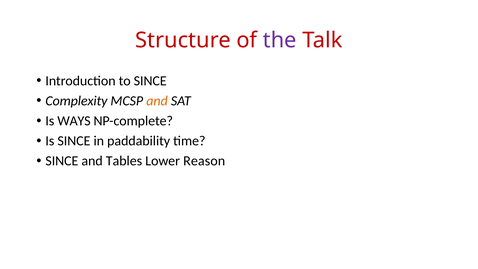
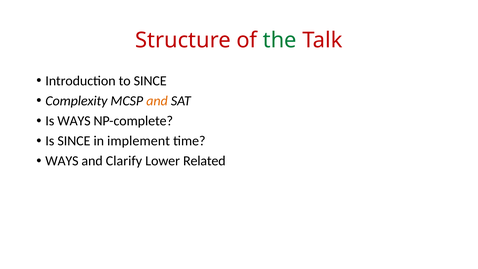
the colour: purple -> green (280, 40)
paddability: paddability -> implement (139, 141)
SINCE: SINCE -> WAYS (62, 161)
Tables: Tables -> Clarify (124, 161)
Reason: Reason -> Related (204, 161)
